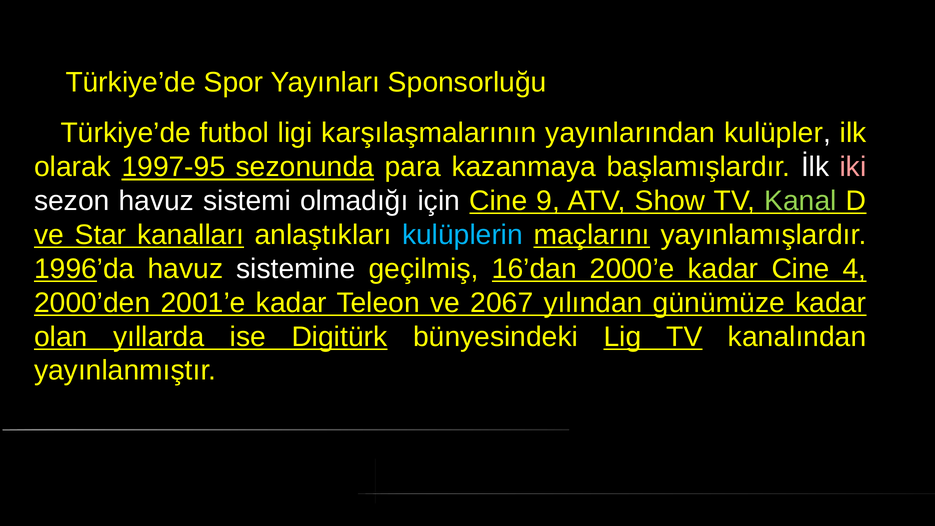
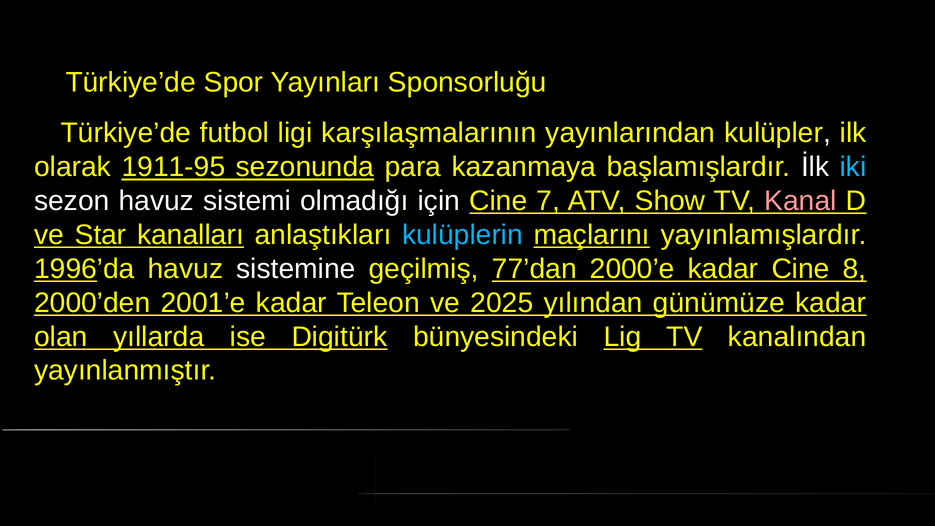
1997-95: 1997-95 -> 1911-95 (173, 167)
iki colour: pink -> light blue (853, 167)
9: 9 -> 7 (548, 201)
Kanal colour: light green -> pink (800, 201)
16’dan: 16’dan -> 77’dan (534, 269)
4: 4 -> 8 (855, 269)
2067: 2067 -> 2025 (502, 303)
